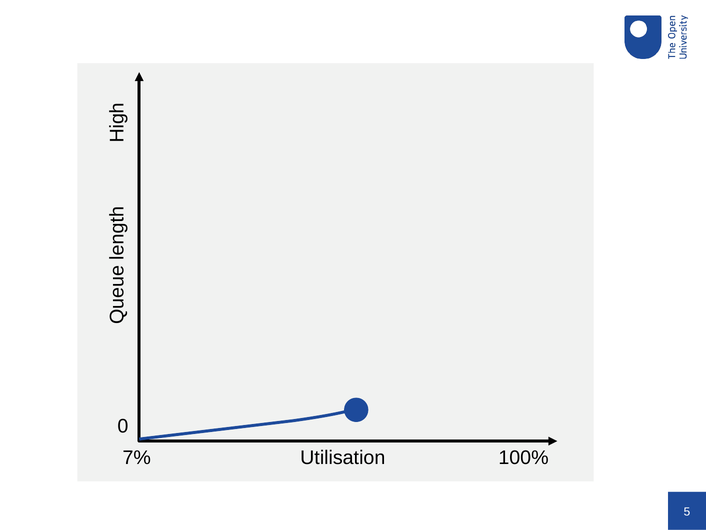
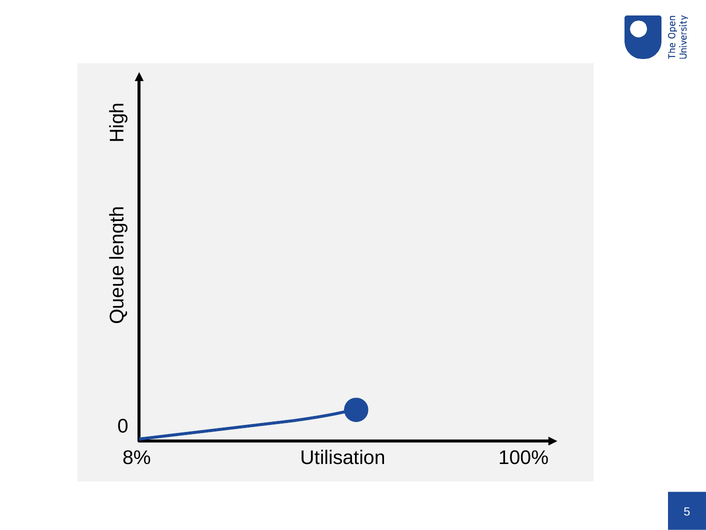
7%: 7% -> 8% (137, 457)
